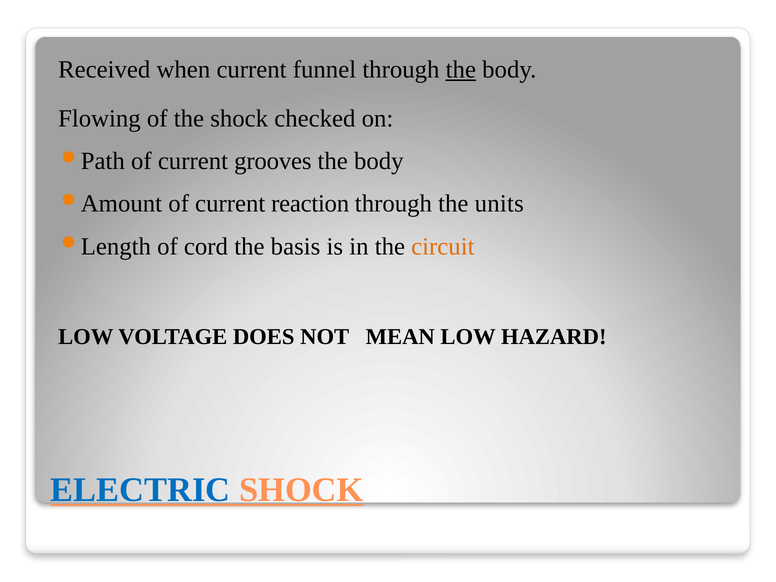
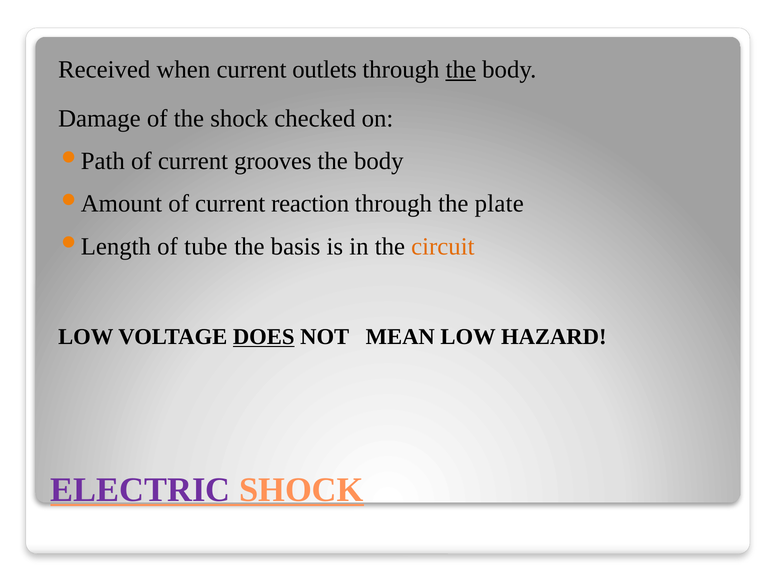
funnel: funnel -> outlets (325, 69)
Flowing: Flowing -> Damage (99, 118)
units: units -> plate (499, 204)
cord: cord -> tube (206, 246)
DOES underline: none -> present (264, 337)
ELECTRIC colour: blue -> purple (140, 490)
